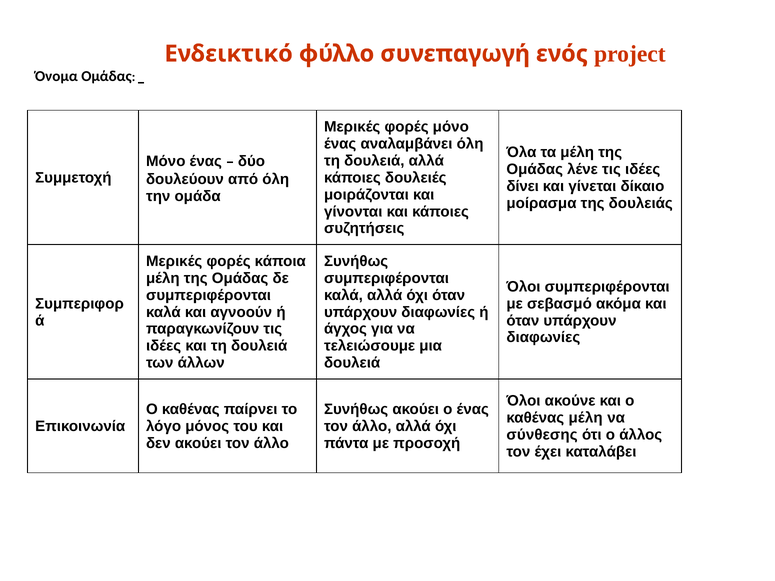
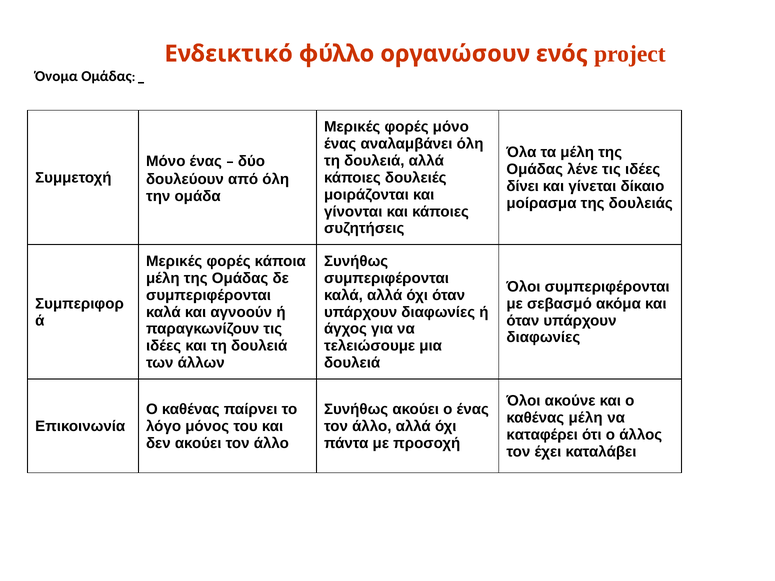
συνεπαγωγή: συνεπαγωγή -> οργανώσουν (455, 54)
σύνθεσης: σύνθεσης -> καταφέρει (542, 435)
